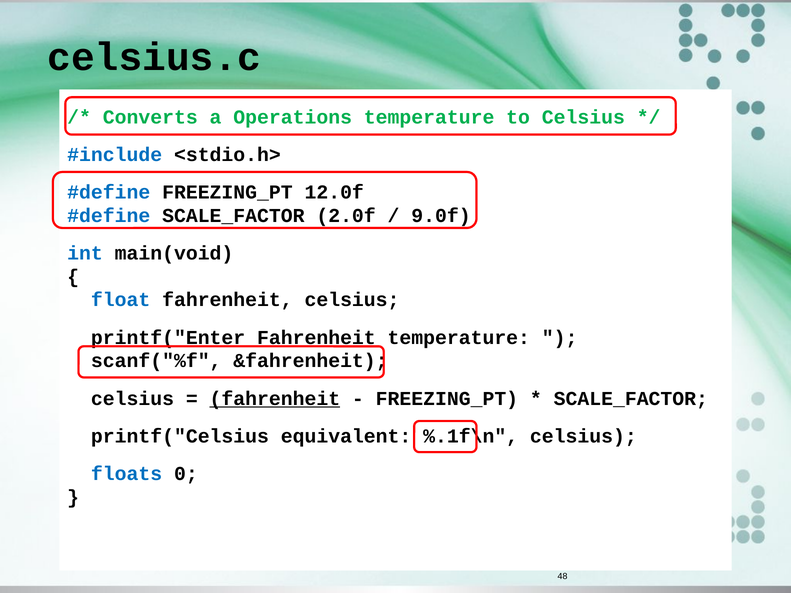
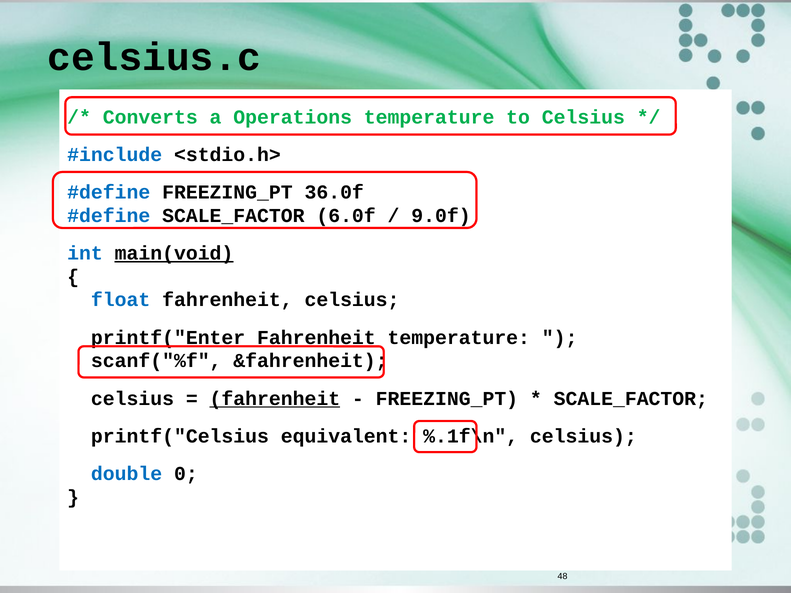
12.0f: 12.0f -> 36.0f (334, 192)
2.0f: 2.0f -> 6.0f (346, 216)
main(void underline: none -> present (174, 253)
floats: floats -> double (127, 474)
